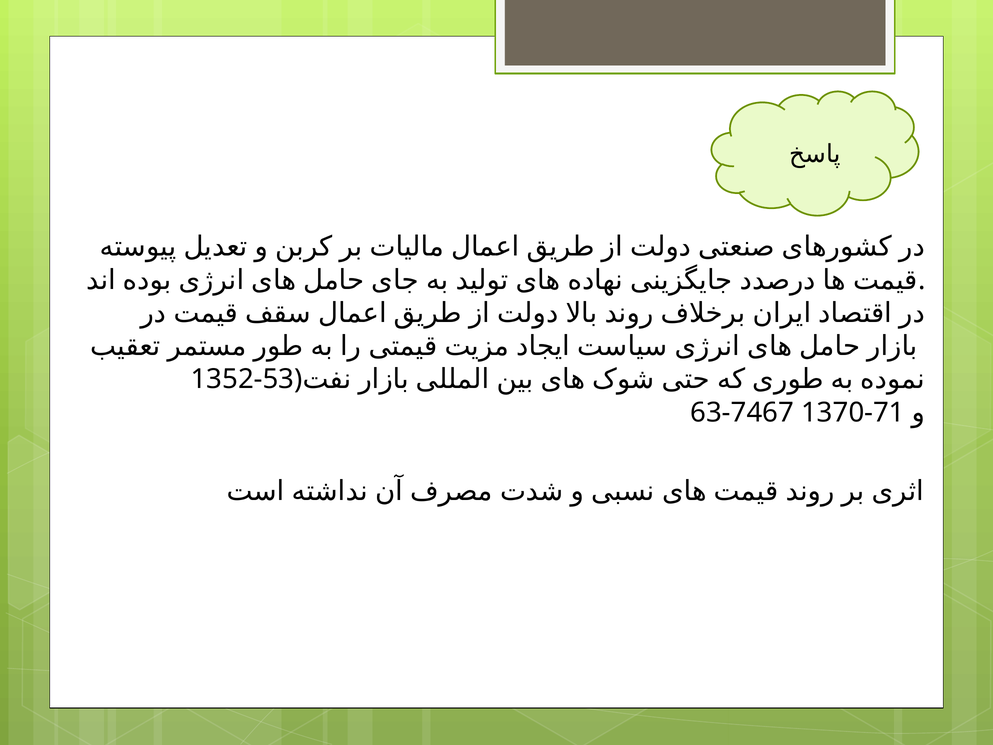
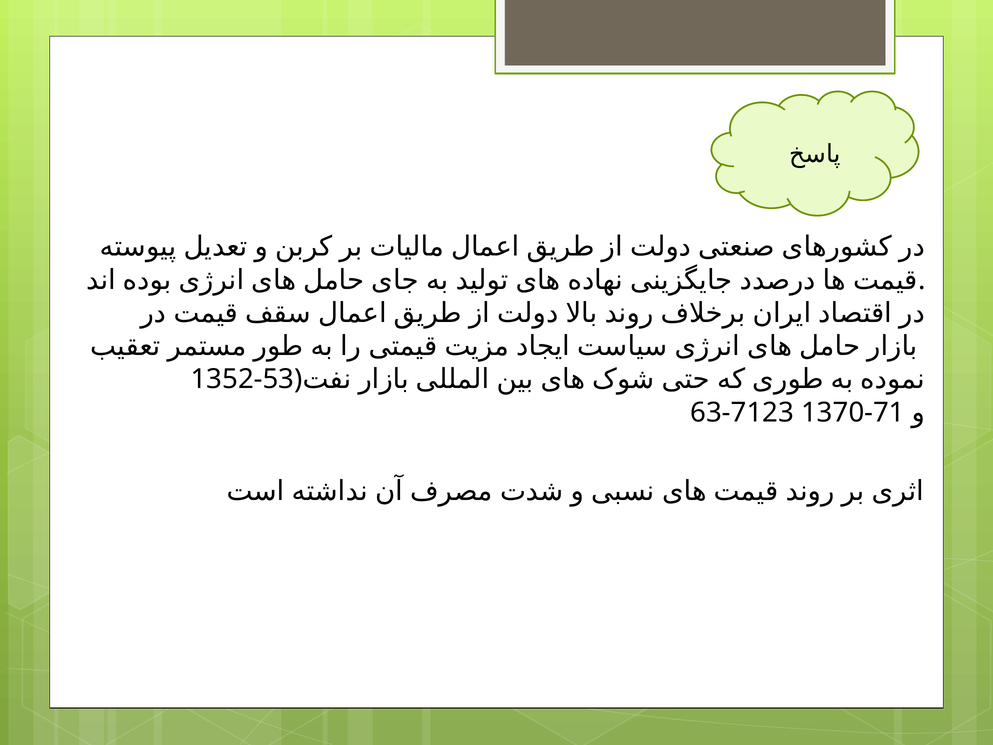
63-7467: 63-7467 -> 63-7123 (742, 412)
